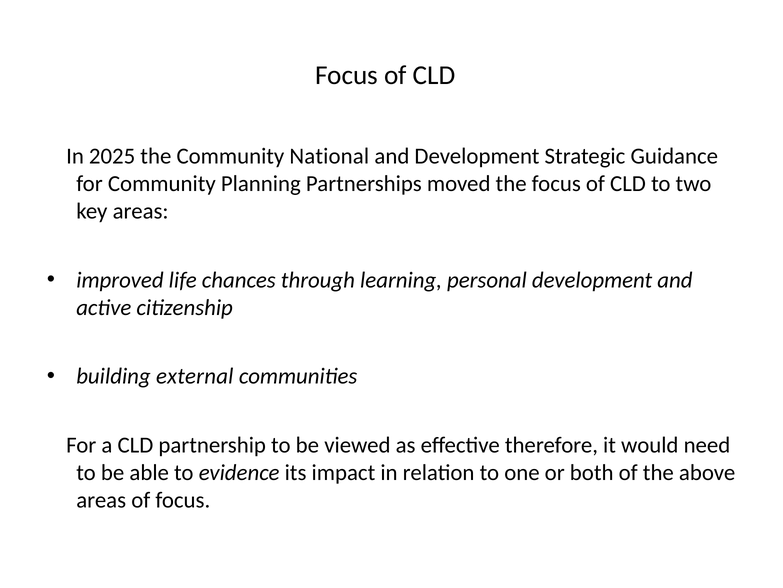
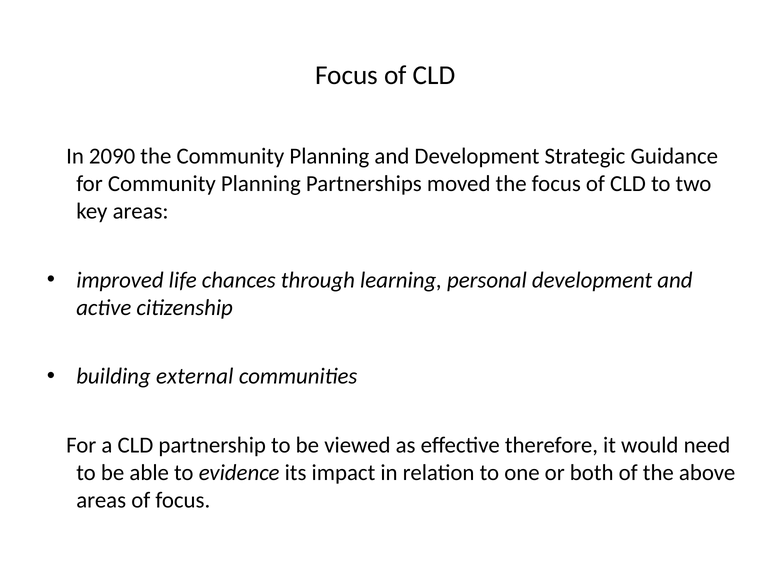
2025: 2025 -> 2090 (112, 156)
the Community National: National -> Planning (329, 156)
